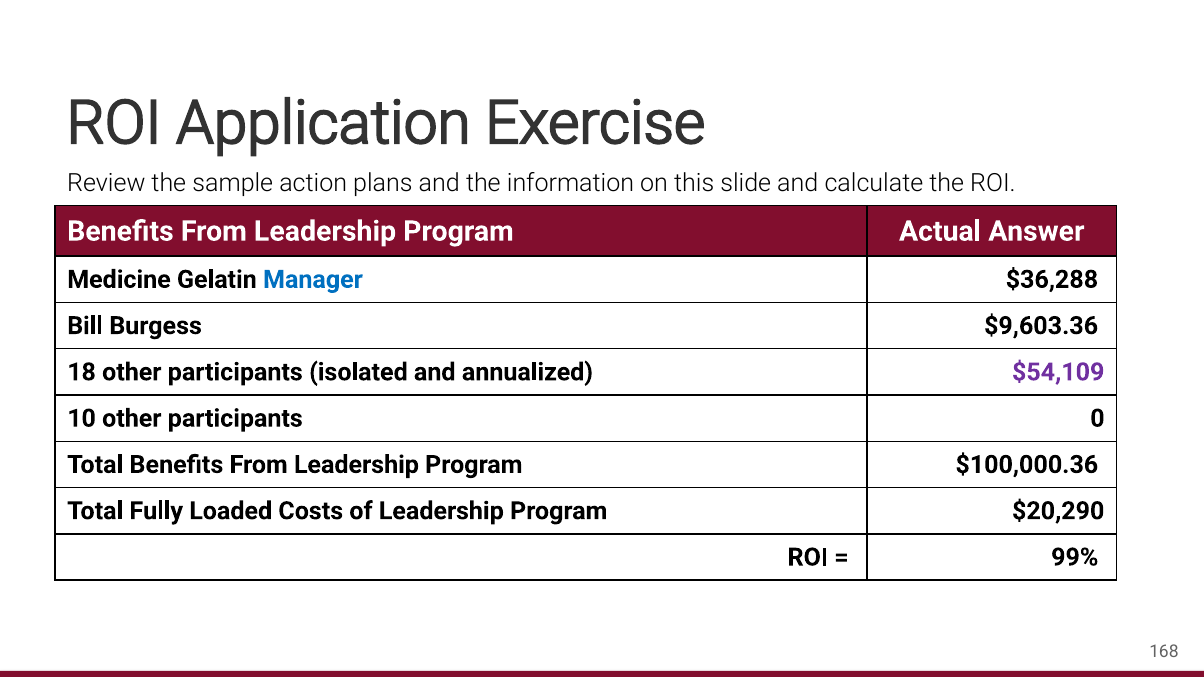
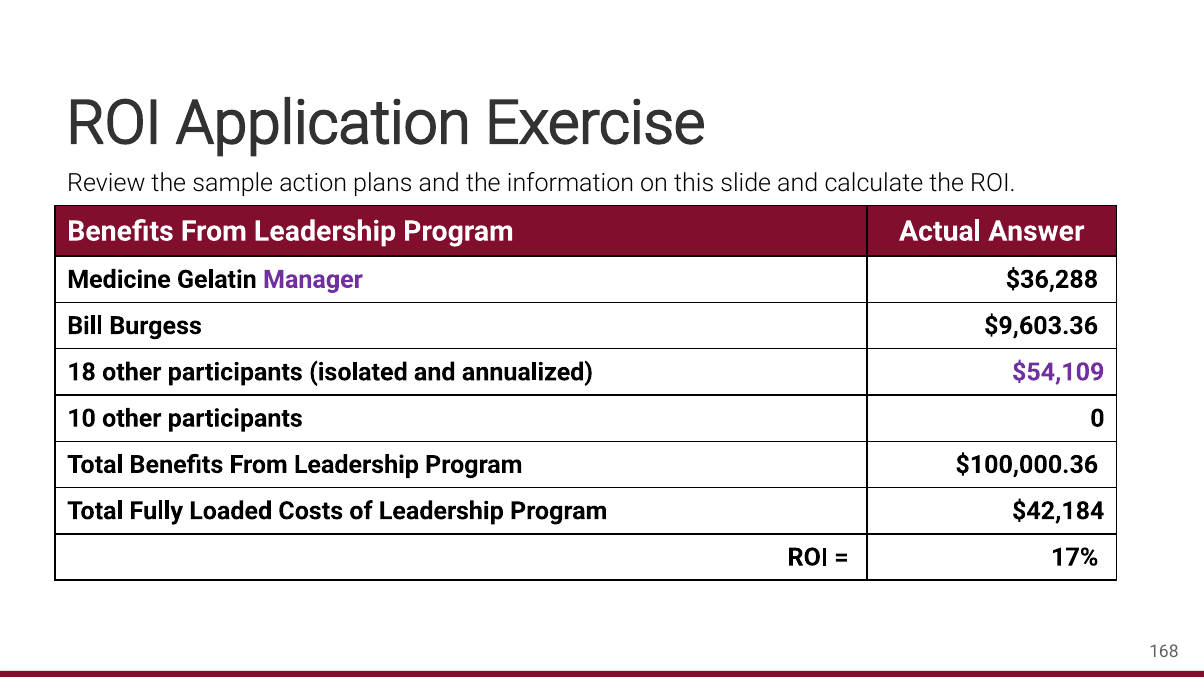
Manager colour: blue -> purple (313, 280)
$20,290: $20,290 -> $42,184 (1058, 511)
99%: 99% -> 17% (1075, 557)
